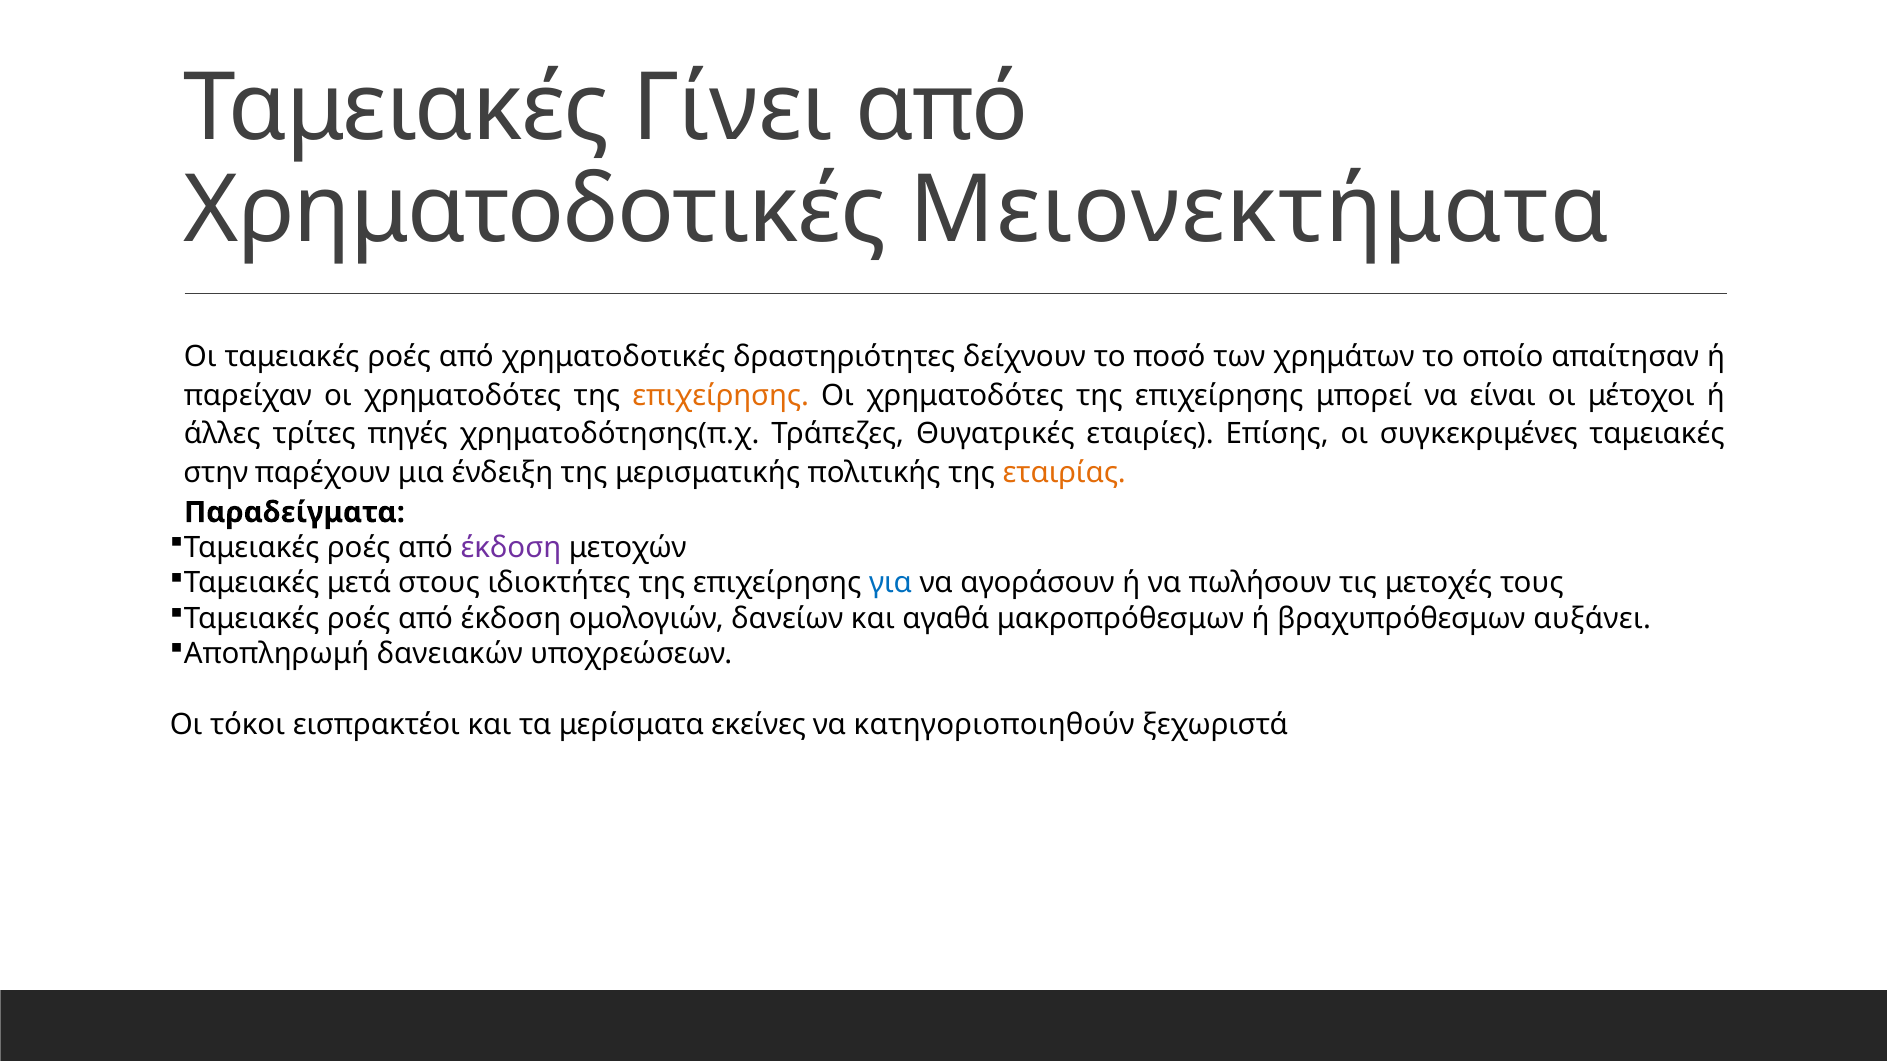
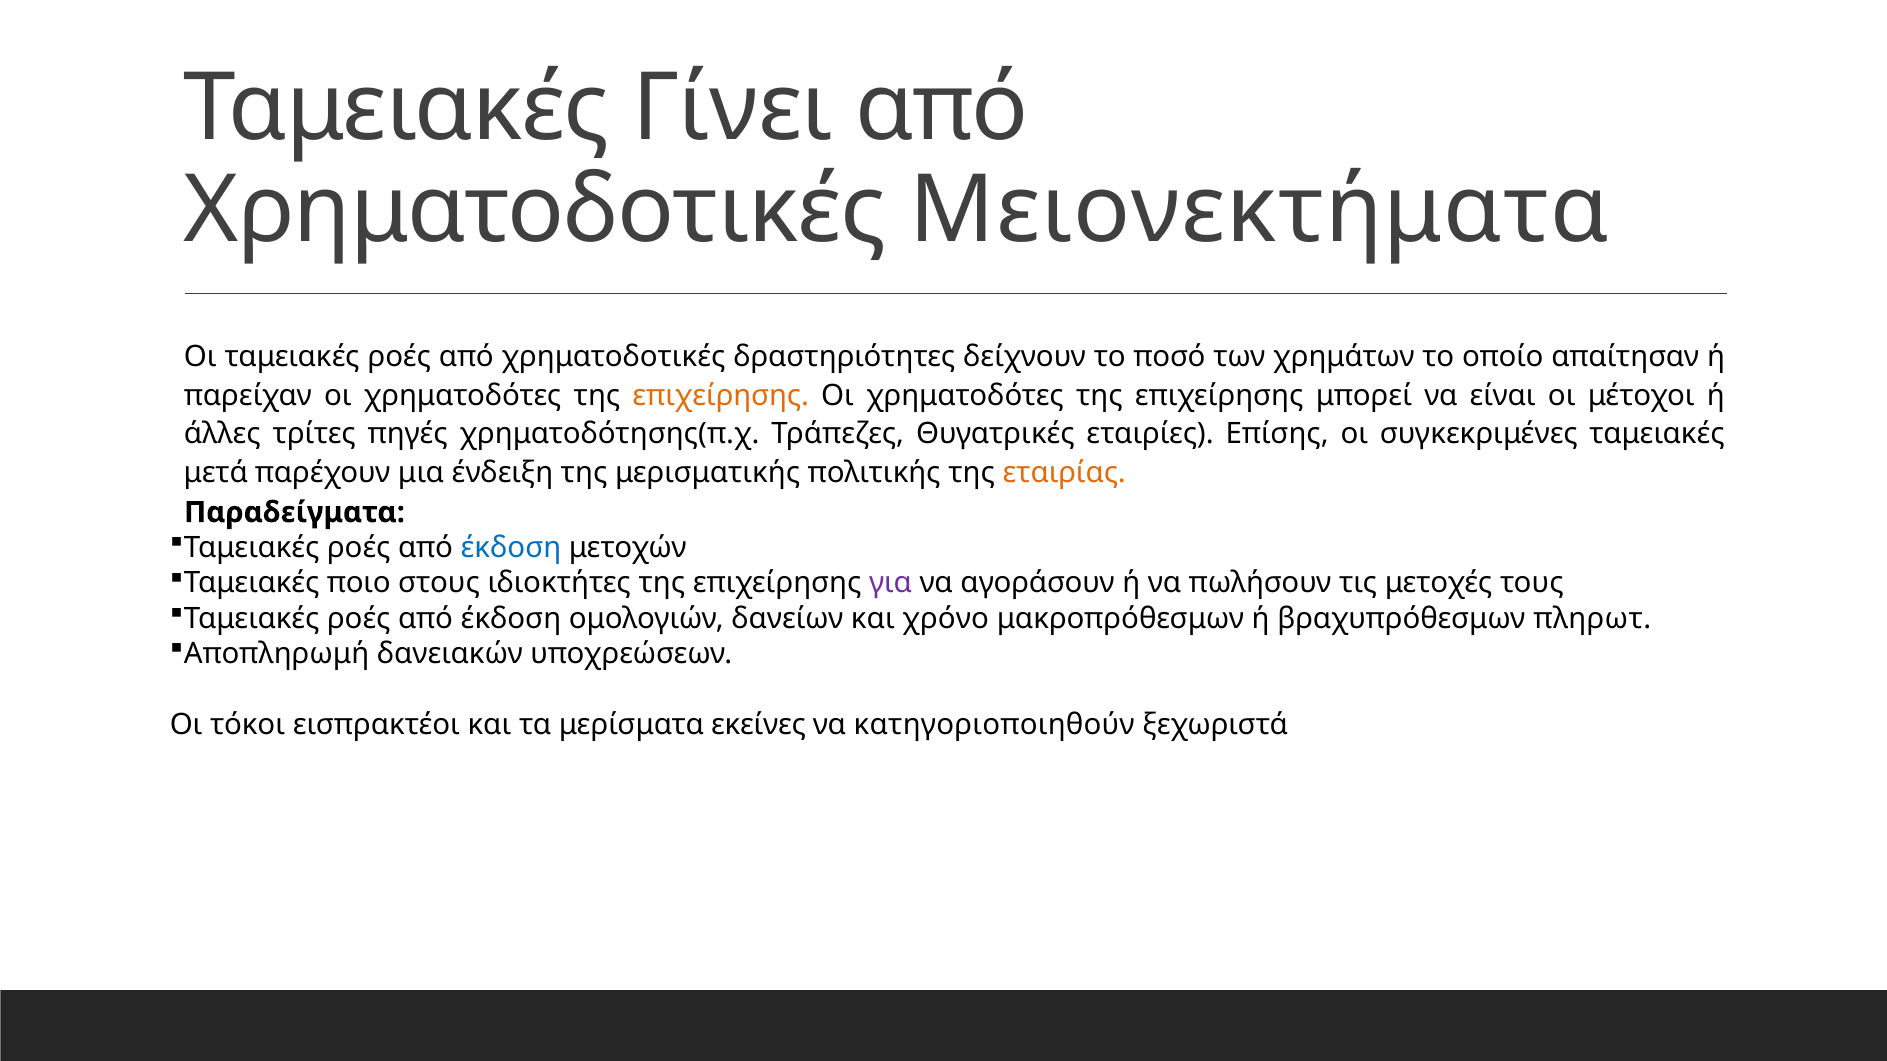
στην: στην -> μετά (216, 473)
έκδοση colour: purple -> blue (511, 548)
μετά: μετά -> ποιο (359, 583)
για colour: blue -> purple (891, 583)
αγαθά: αγαθά -> χρόνο (946, 619)
αυξάνει: αυξάνει -> πληρωτ (1592, 619)
